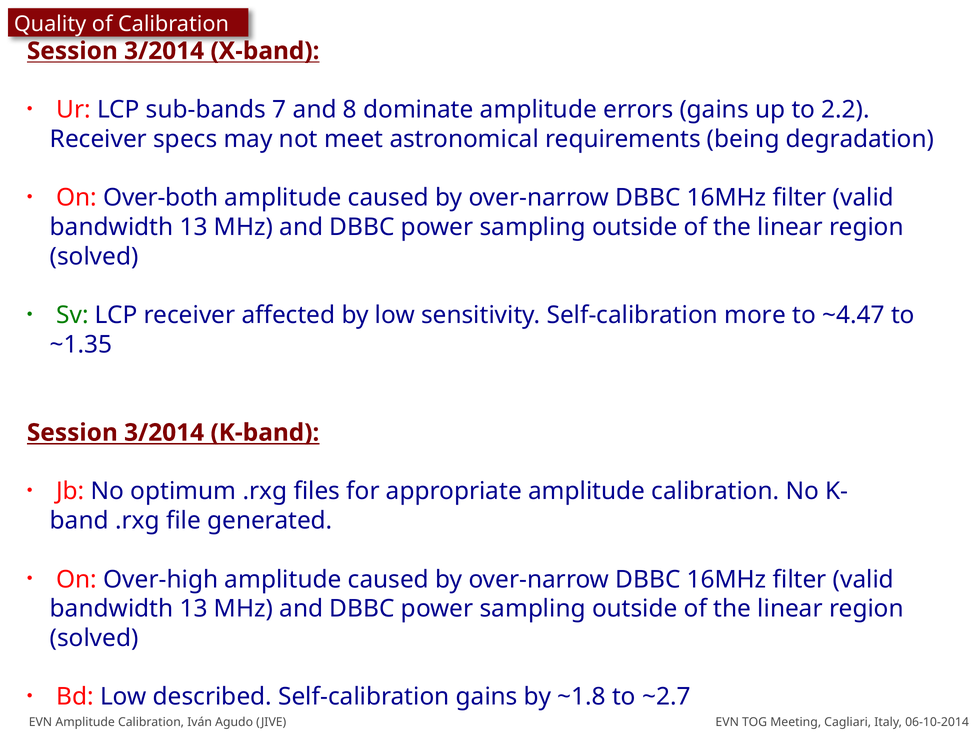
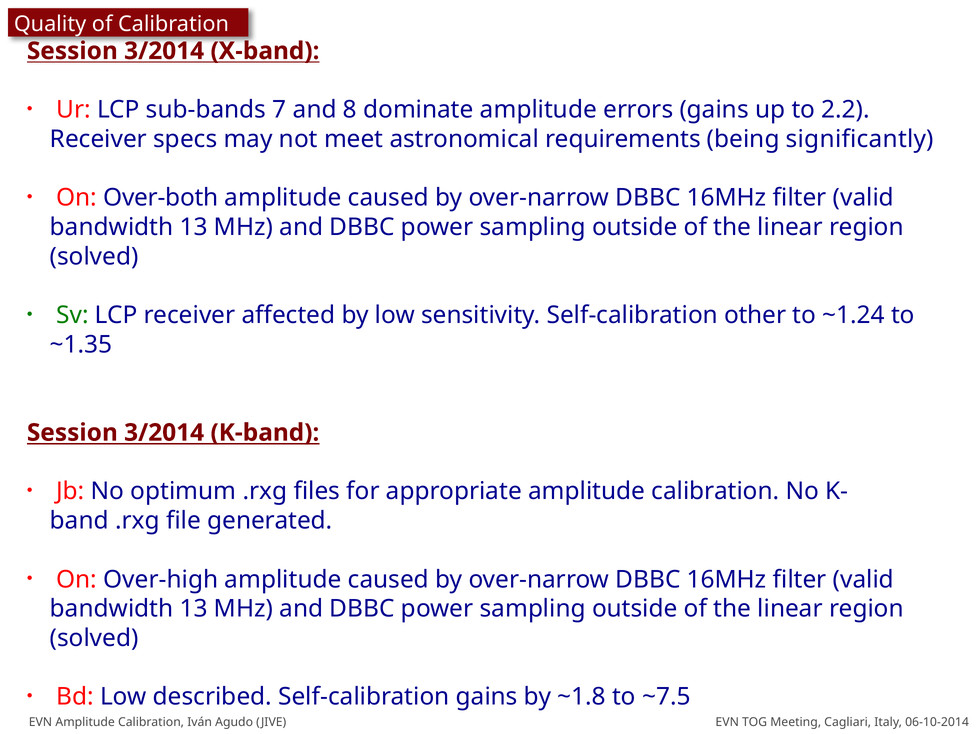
being degradation: degradation -> significantly (860, 139)
more: more -> other (755, 315)
~4.47: ~4.47 -> ~1.24 (854, 315)
~2.7: ~2.7 -> ~7.5 (666, 696)
